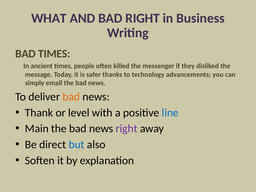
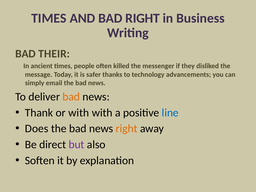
WHAT: WHAT -> TIMES (49, 18)
BAD TIMES: TIMES -> THEIR (54, 54)
or level: level -> with (79, 113)
Main: Main -> Does (37, 129)
right colour: purple -> orange (127, 129)
but colour: blue -> purple (77, 145)
